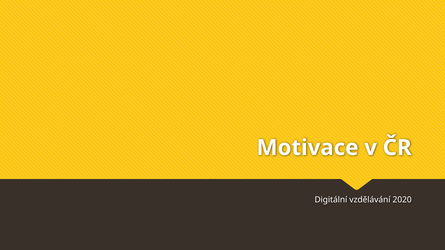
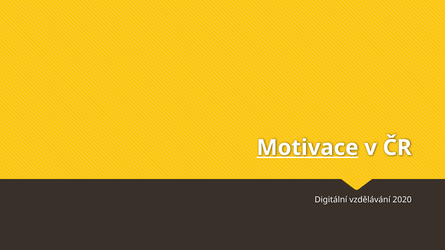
Motivace underline: none -> present (308, 148)
